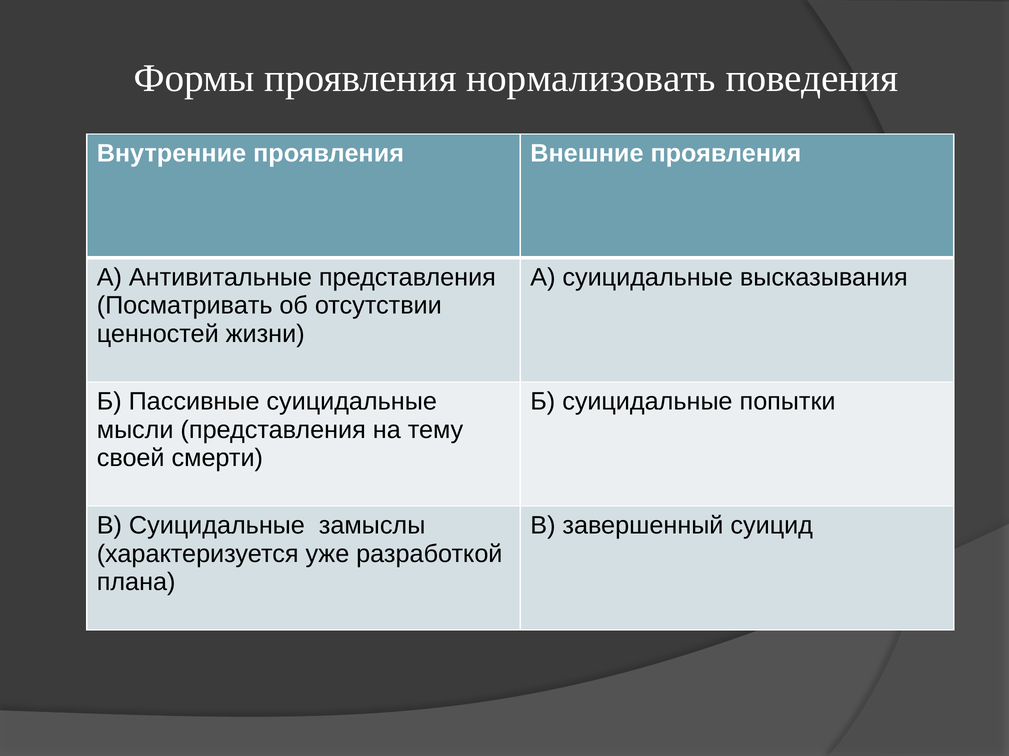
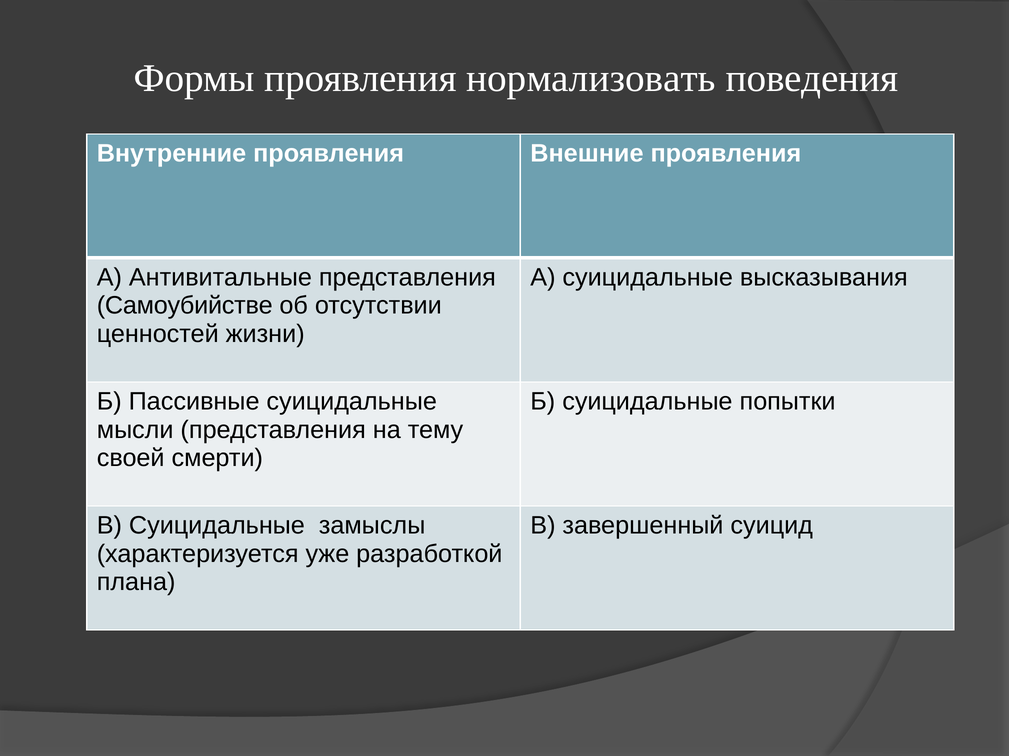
Посматривать: Посматривать -> Самоубийстве (185, 306)
